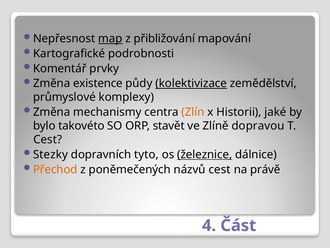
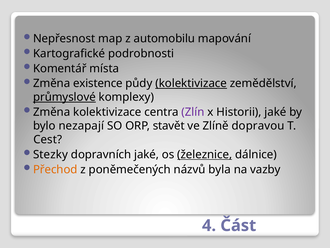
map underline: present -> none (110, 39)
přibližování: přibližování -> automobilu (164, 39)
prvky: prvky -> místa (104, 68)
průmyslové underline: none -> present (64, 97)
Změna mechanismy: mechanismy -> kolektivizace (107, 112)
Zlín colour: orange -> purple (193, 112)
takovéto: takovéto -> nezapají (81, 126)
dopravních tyto: tyto -> jaké (147, 154)
názvů cest: cest -> byla (220, 169)
právě: právě -> vazby (265, 169)
